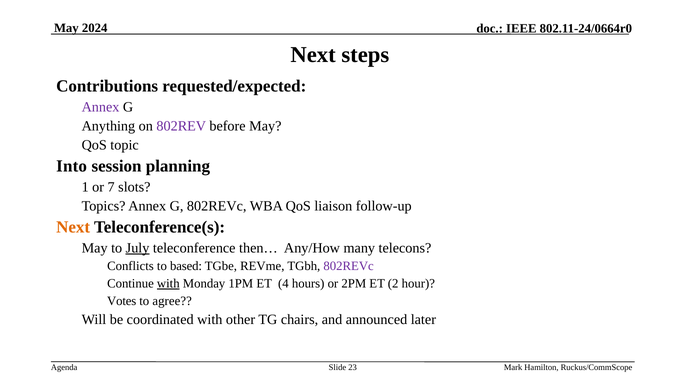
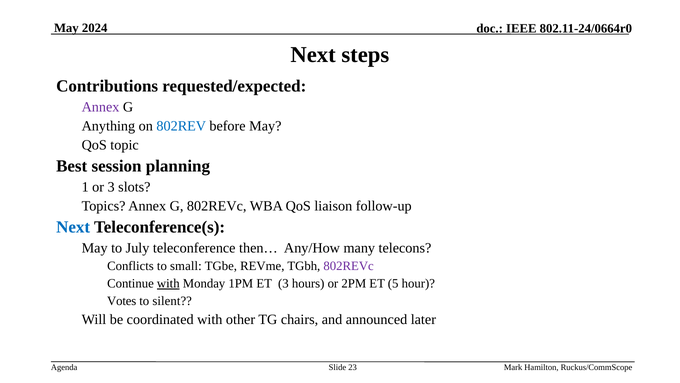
802REV colour: purple -> blue (181, 126)
Into: Into -> Best (72, 166)
or 7: 7 -> 3 (111, 187)
Next colour: orange -> blue (73, 227)
July underline: present -> none (138, 248)
based: based -> small (186, 266)
ET 4: 4 -> 3 (283, 283)
2: 2 -> 5 (393, 283)
agree: agree -> silent (172, 301)
